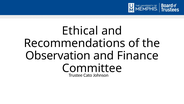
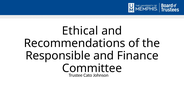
Observation: Observation -> Responsible (58, 55)
